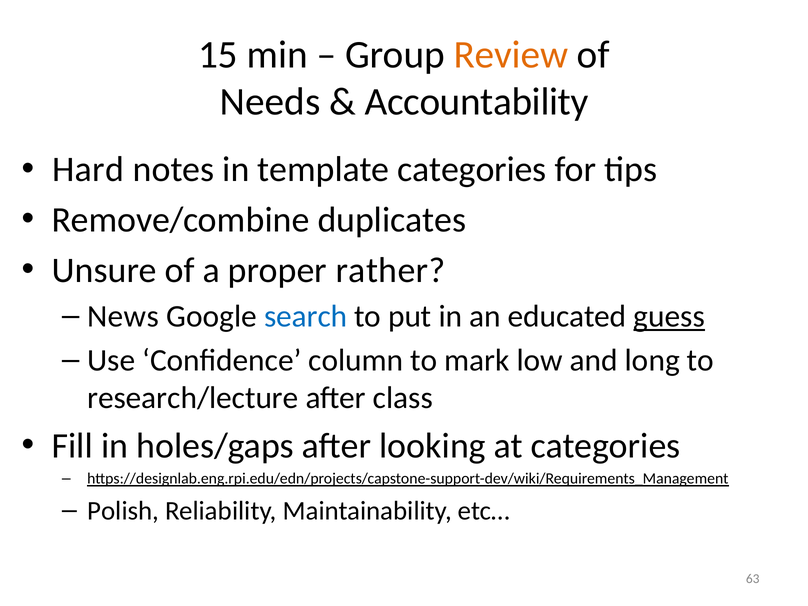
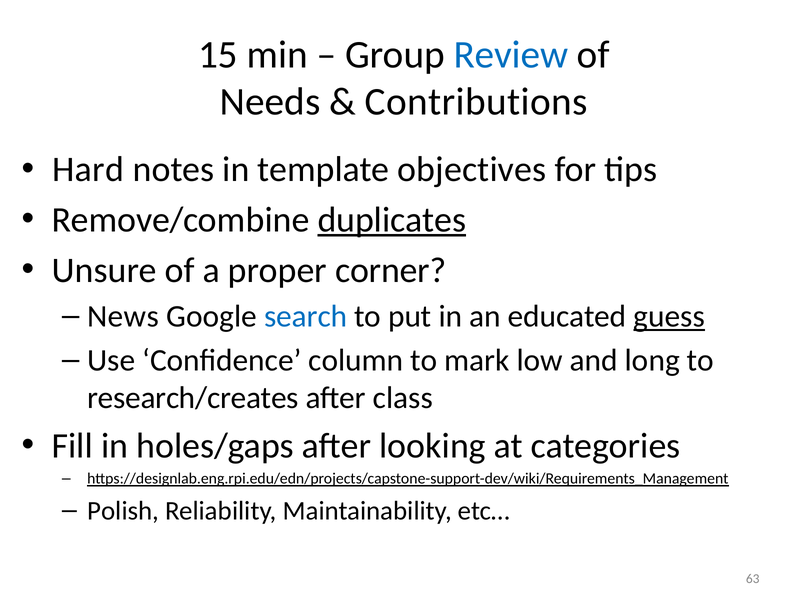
Review colour: orange -> blue (511, 55)
Accountability: Accountability -> Contributions (476, 102)
template categories: categories -> objectives (472, 170)
duplicates underline: none -> present (392, 220)
rather: rather -> corner (391, 270)
research/lecture: research/lecture -> research/creates (193, 398)
